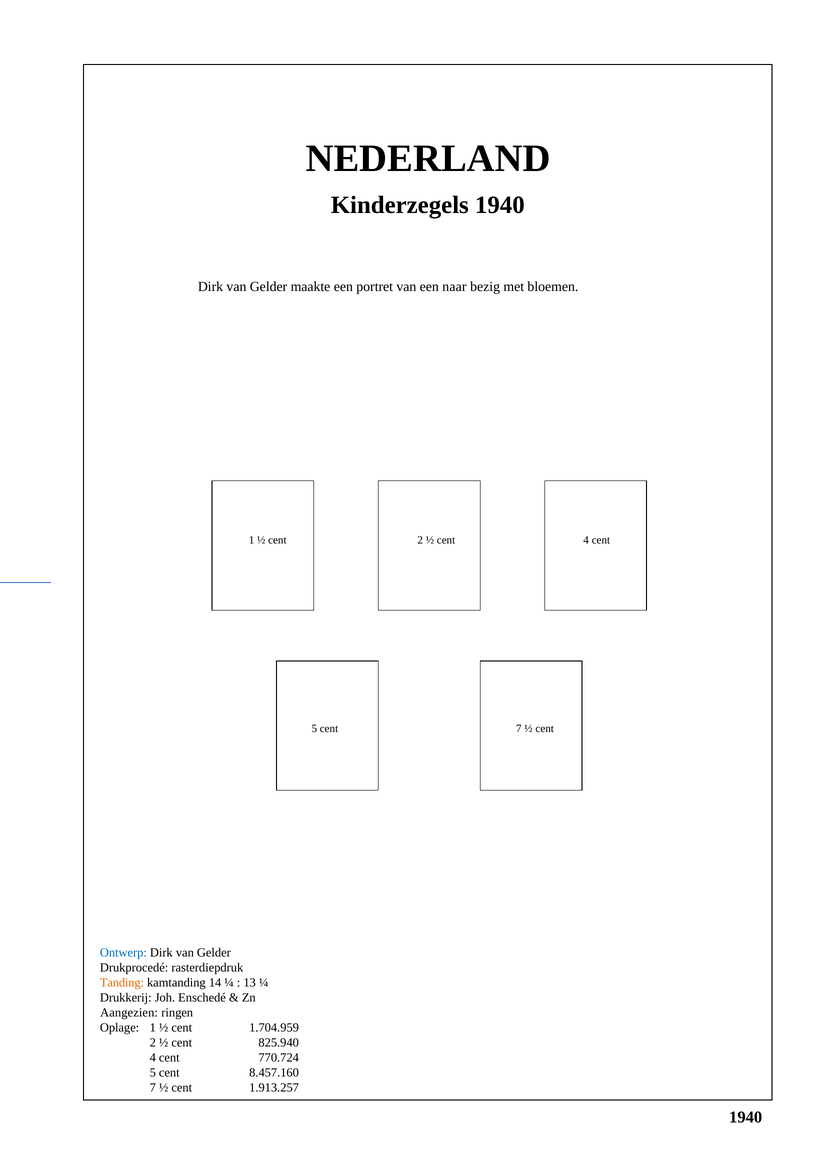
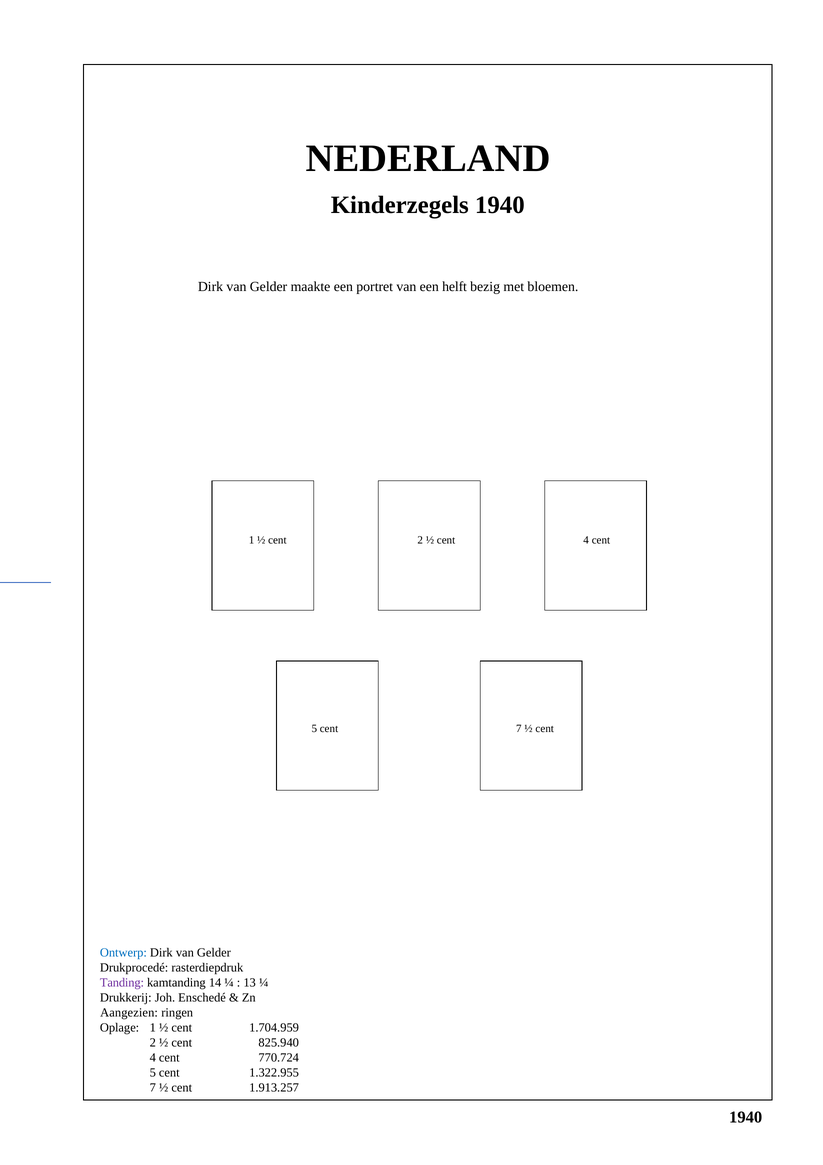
naar: naar -> helft (455, 286)
Tanding colour: orange -> purple (122, 982)
8.457.160: 8.457.160 -> 1.322.955 (274, 1072)
